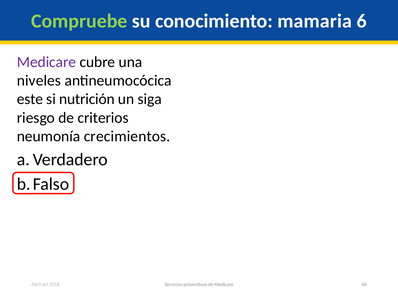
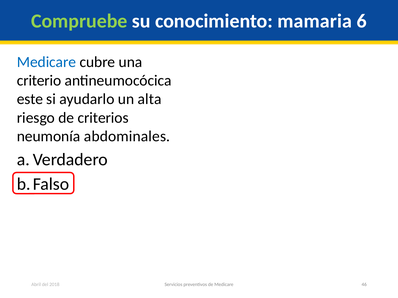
Medicare colour: purple -> blue (46, 62)
niveles: niveles -> criterio (39, 81)
nutrición: nutrición -> ayudarlo (87, 99)
siga: siga -> alta (150, 99)
crecimientos: crecimientos -> abdominales (127, 136)
